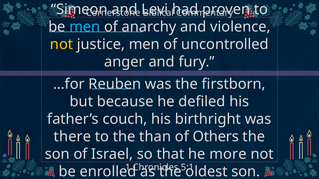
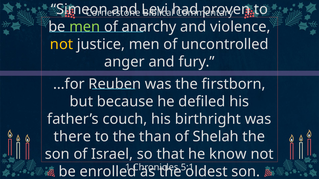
men colour: light blue -> light green (85, 27)
Others: Others -> Shelah (216, 137)
more: more -> know (228, 155)
